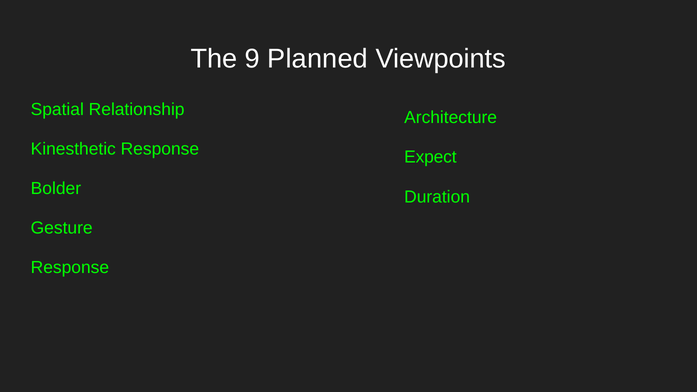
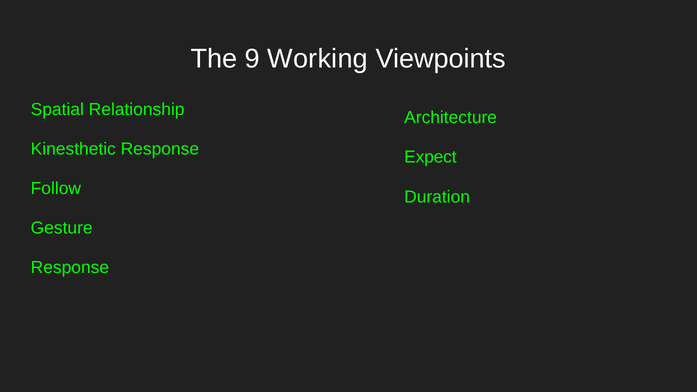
Planned: Planned -> Working (318, 59)
Bolder: Bolder -> Follow (56, 189)
